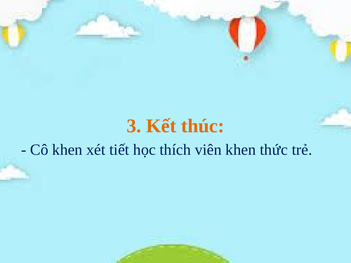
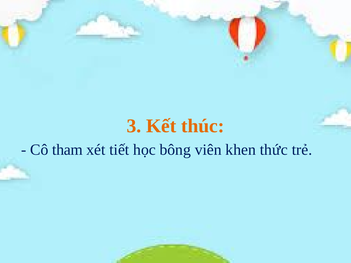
Cô khen: khen -> tham (67, 150)
thích: thích -> bông (175, 150)
